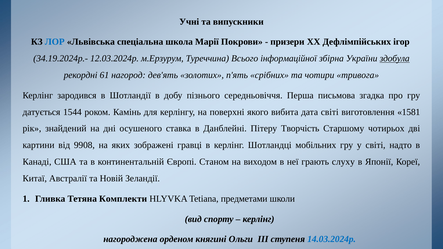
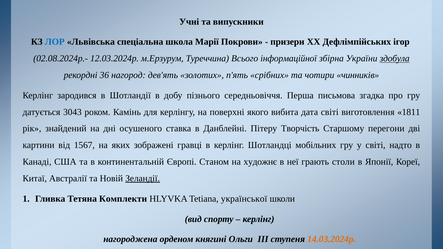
34.19.2024р.-: 34.19.2024р.- -> 02.08.2024р.- (61, 59)
61: 61 -> 36 (104, 75)
тривога: тривога -> чинників (358, 75)
1544: 1544 -> 3043 (72, 112)
1581: 1581 -> 1811 (409, 112)
чотирьох: чотирьох -> перегони (386, 129)
9908: 9908 -> 1567 (84, 145)
виходом: виходом -> художнє (260, 162)
слуху: слуху -> столи (343, 162)
Зеландії underline: none -> present (143, 179)
предметами: предметами -> української (244, 199)
14.03.2024р colour: blue -> orange (332, 239)
